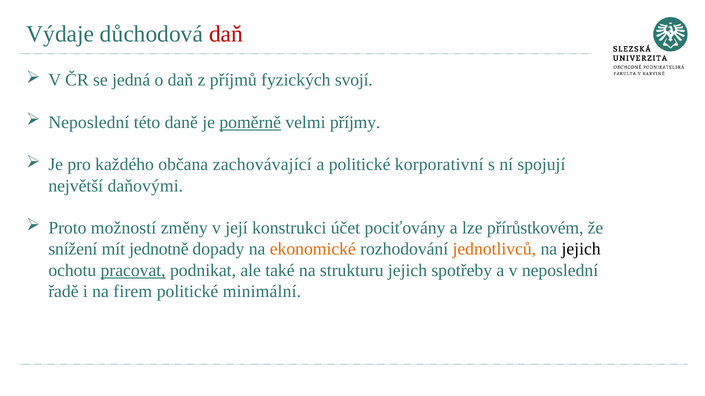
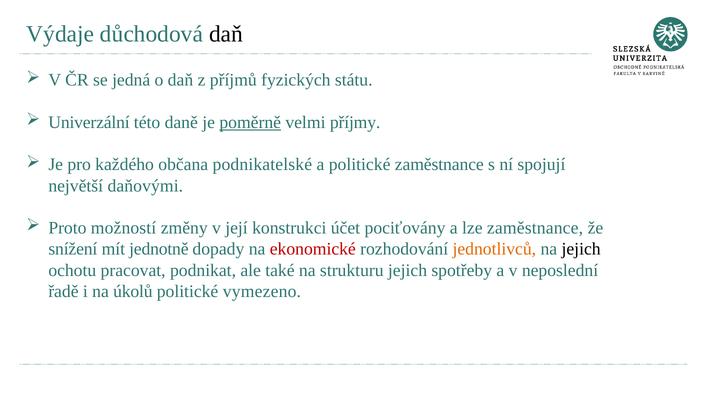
daň colour: red -> black (226, 34)
svojí: svojí -> státu (354, 80)
Neposlední: Neposlední -> Univerzální (89, 123)
zachovávající: zachovávající -> podnikatelské (262, 165)
politické korporativní: korporativní -> zaměstnance (439, 165)
lze přírůstkovém: přírůstkovém -> zaměstnance (535, 228)
ekonomické colour: orange -> red (313, 249)
pracovat underline: present -> none (133, 271)
firem: firem -> úkolů (133, 292)
minimální: minimální -> vymezeno (262, 292)
